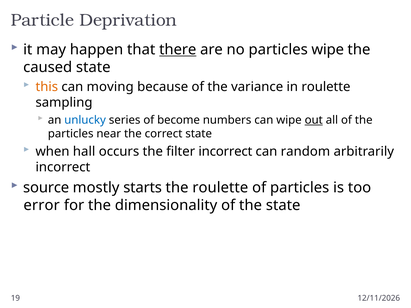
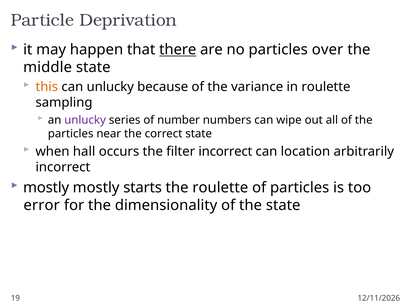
particles wipe: wipe -> over (328, 50)
caused: caused -> middle (48, 67)
can moving: moving -> unlucky (110, 87)
unlucky colour: blue -> purple (85, 120)
become: become -> number (179, 120)
out underline: present -> none (314, 120)
random: random -> location (305, 152)
source: source -> mostly (46, 188)
